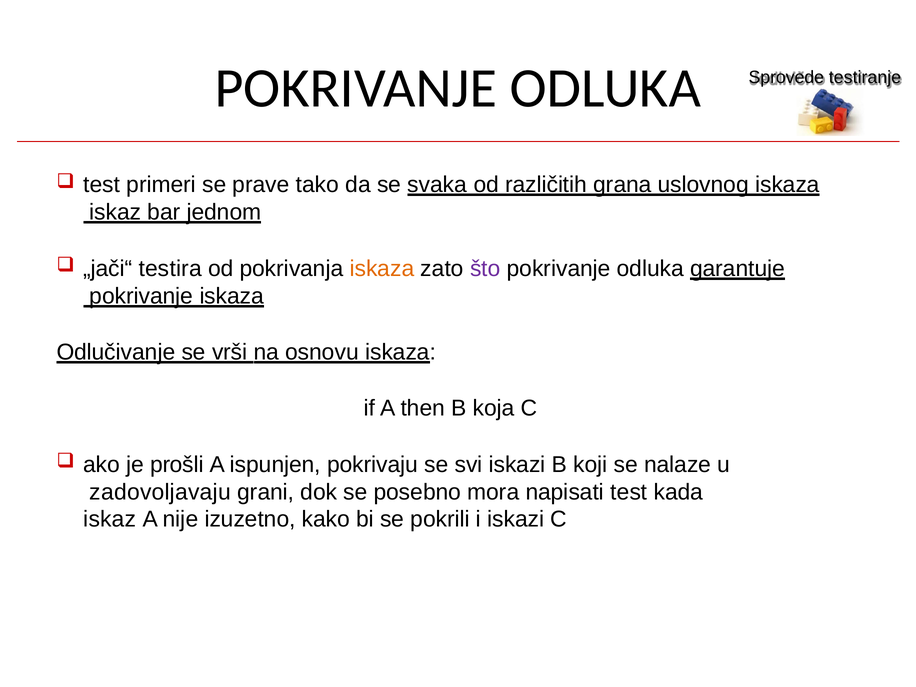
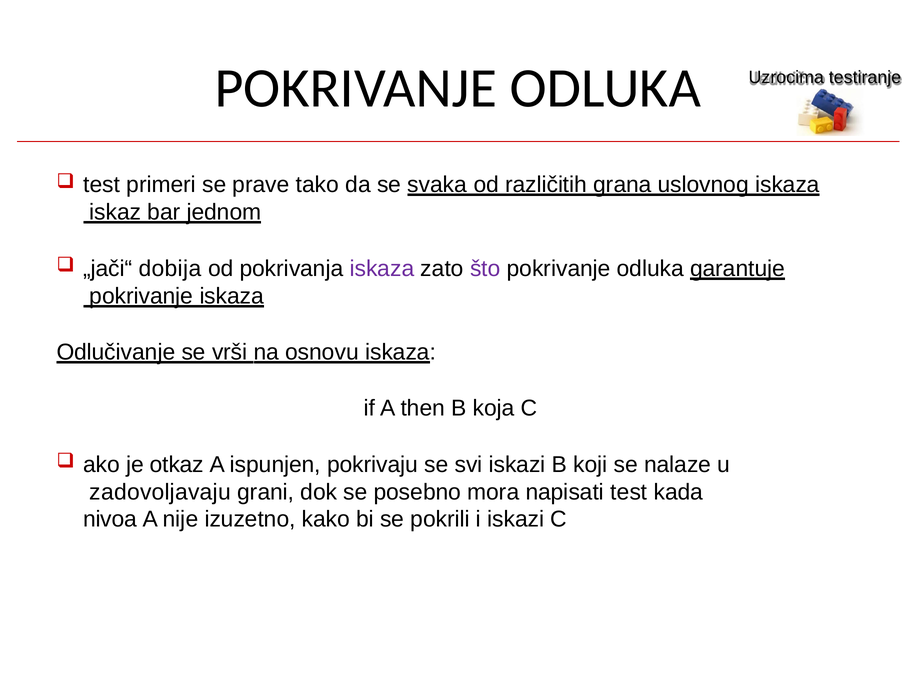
Sprovede: Sprovede -> Uzrocima (786, 77)
testira: testira -> dobija (170, 269)
iskaza colour: orange -> purple (382, 269)
prošli: prošli -> otkaz (177, 464)
iskaz: iskaz -> nivoa (110, 519)
